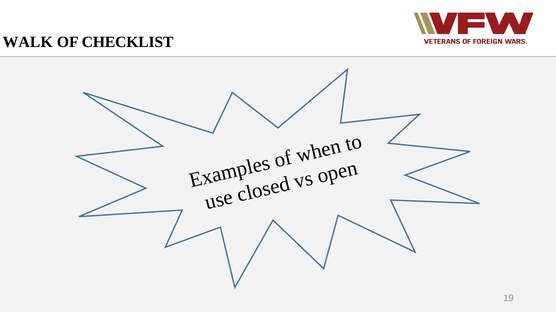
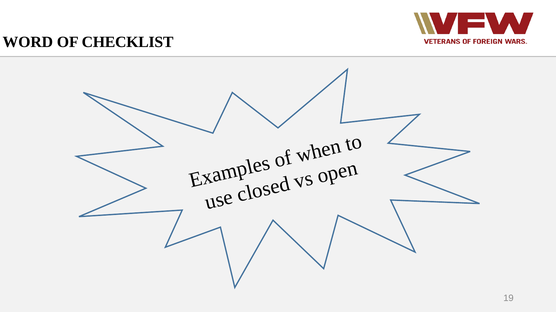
WALK: WALK -> WORD (28, 42)
